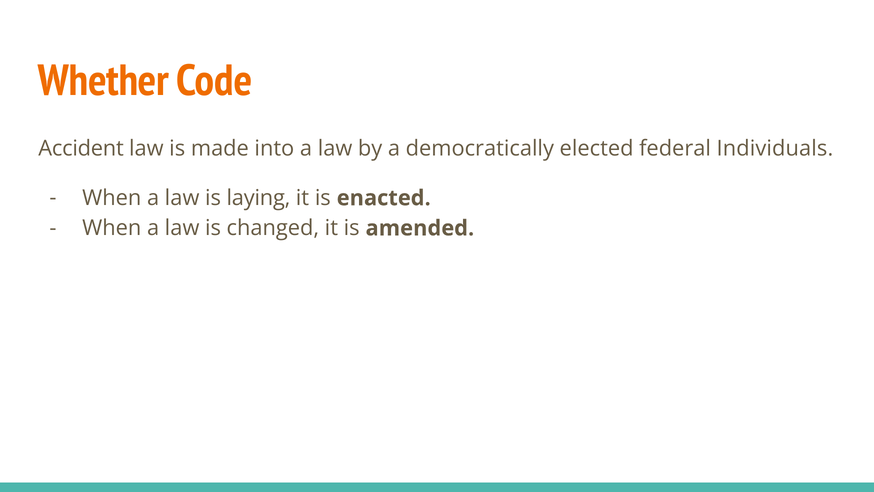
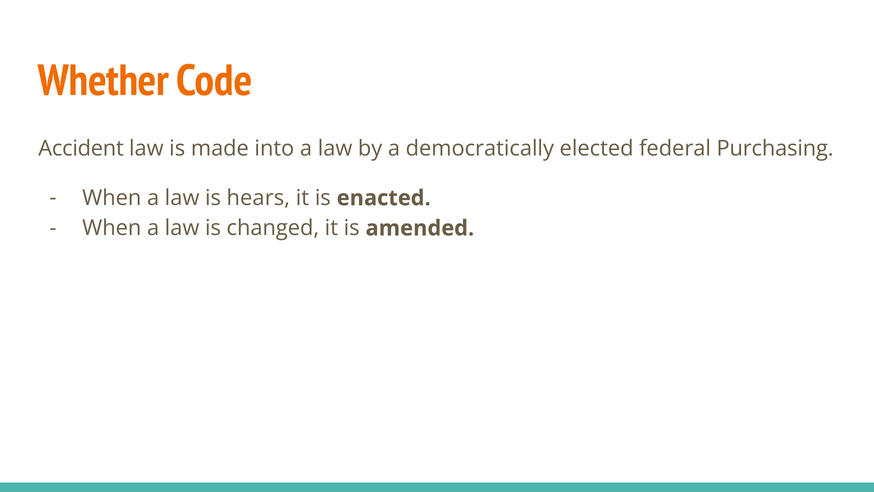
Individuals: Individuals -> Purchasing (775, 148)
laying: laying -> hears (258, 198)
